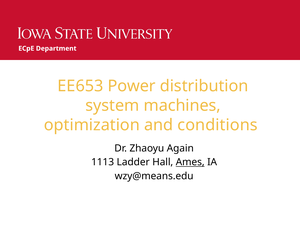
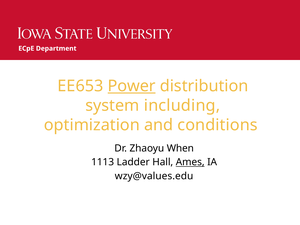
Power underline: none -> present (132, 86)
machines: machines -> including (182, 106)
Again: Again -> When (180, 148)
wzy@means.edu: wzy@means.edu -> wzy@values.edu (154, 176)
